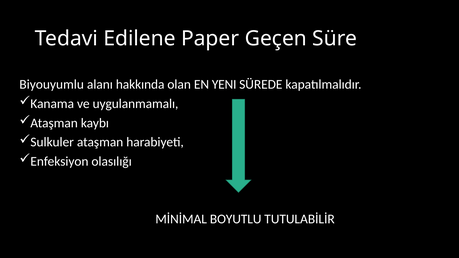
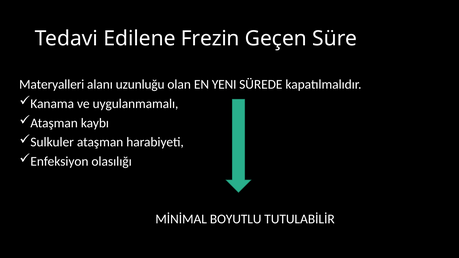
Paper: Paper -> Frezin (210, 39)
Biyouyumlu: Biyouyumlu -> Materyalleri (52, 85)
hakkında: hakkında -> uzunluğu (140, 85)
